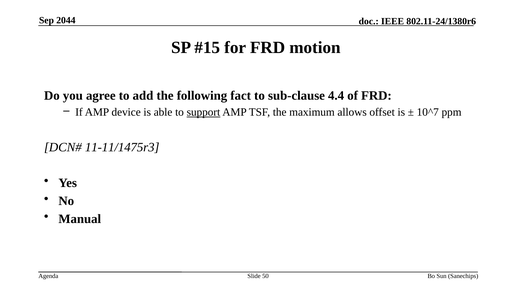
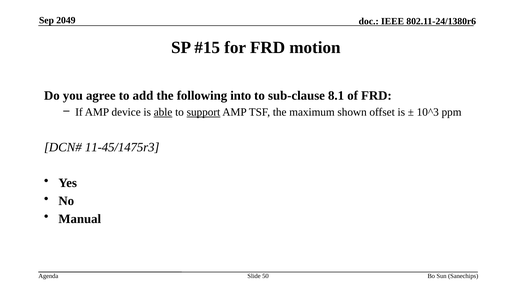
2044: 2044 -> 2049 (66, 20)
fact: fact -> into (241, 96)
4.4: 4.4 -> 8.1 (336, 96)
able underline: none -> present (163, 112)
allows: allows -> shown (352, 112)
10^7: 10^7 -> 10^3 (428, 112)
11-11/1475r3: 11-11/1475r3 -> 11-45/1475r3 (122, 147)
